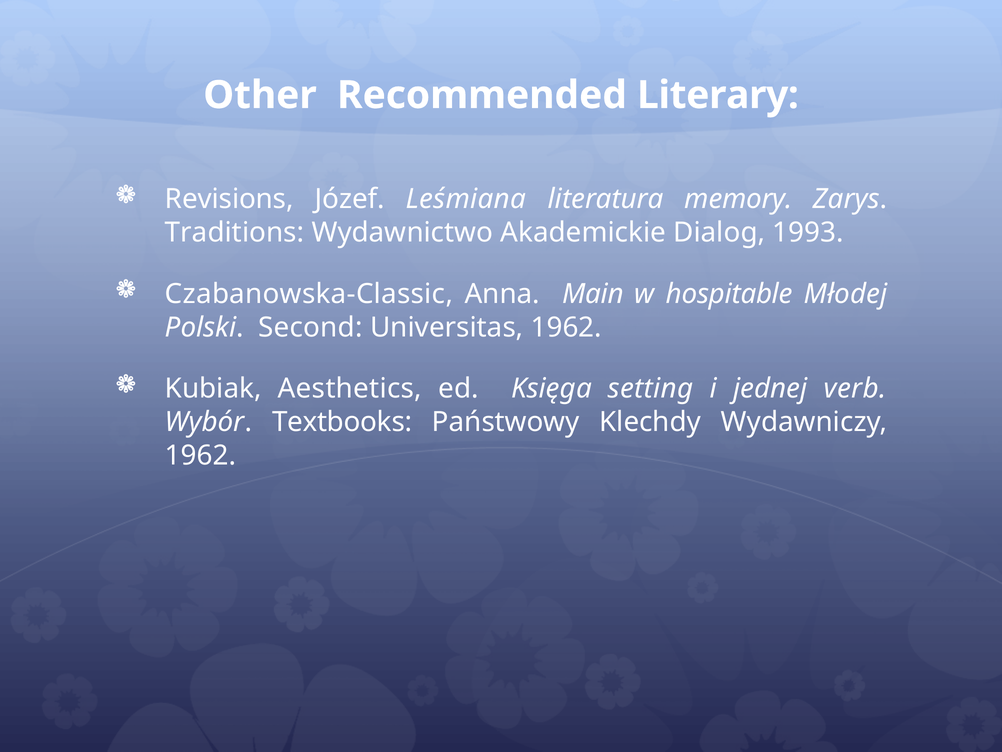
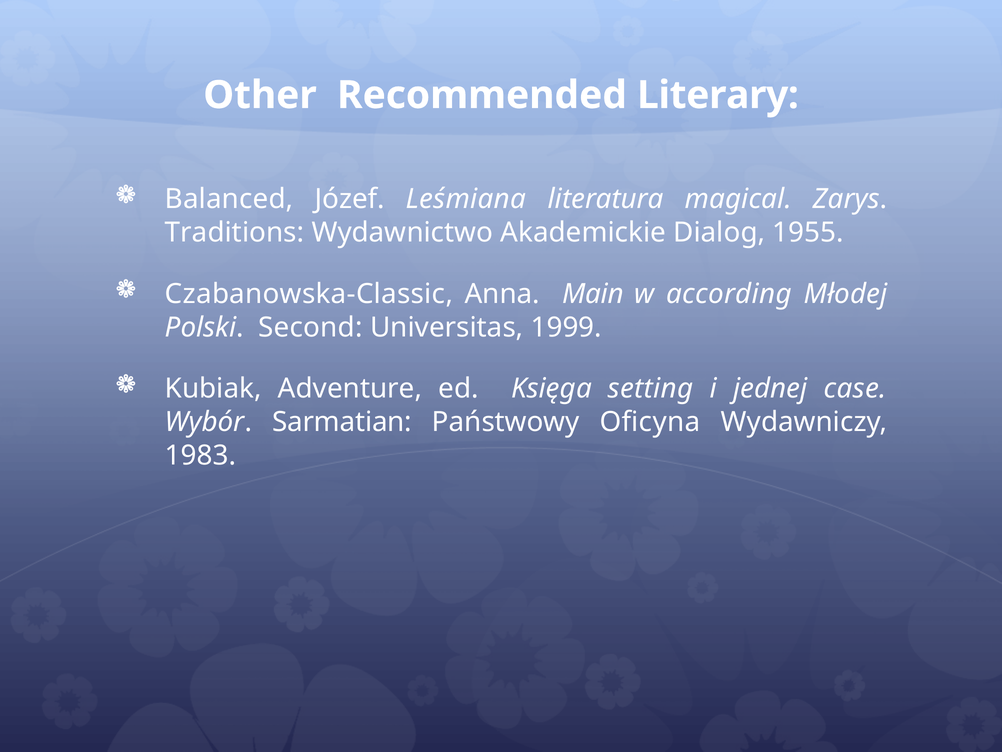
Revisions: Revisions -> Balanced (229, 199)
memory: memory -> magical (738, 199)
1993: 1993 -> 1955 (808, 232)
hospitable: hospitable -> according (729, 294)
Universitas 1962: 1962 -> 1999 (566, 327)
Aesthetics: Aesthetics -> Adventure (350, 388)
verb: verb -> case (855, 388)
Textbooks: Textbooks -> Sarmatian (342, 422)
Klechdy: Klechdy -> Oficyna (650, 422)
1962: 1962 -> 1983 (200, 455)
